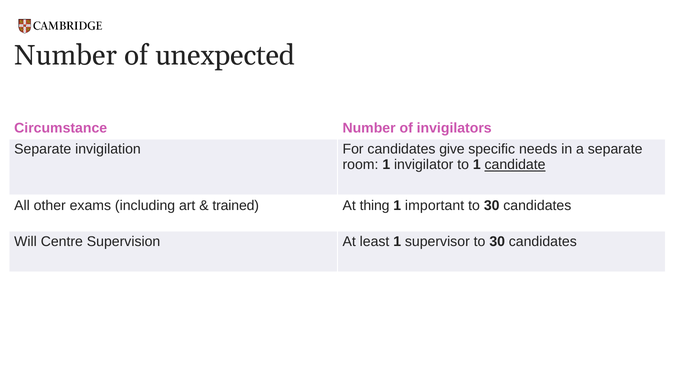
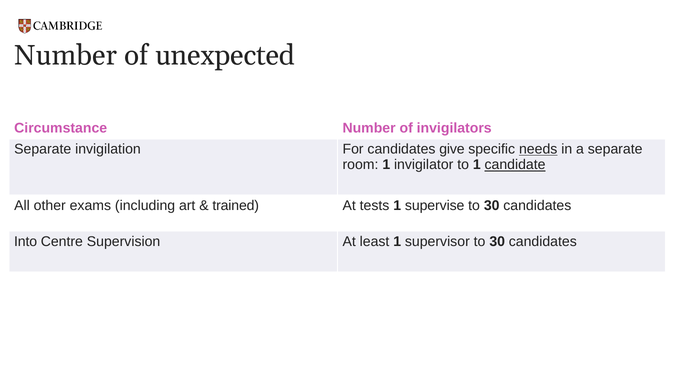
needs underline: none -> present (538, 149)
thing: thing -> tests (375, 206)
important: important -> supervise (435, 206)
Will: Will -> Into (26, 242)
